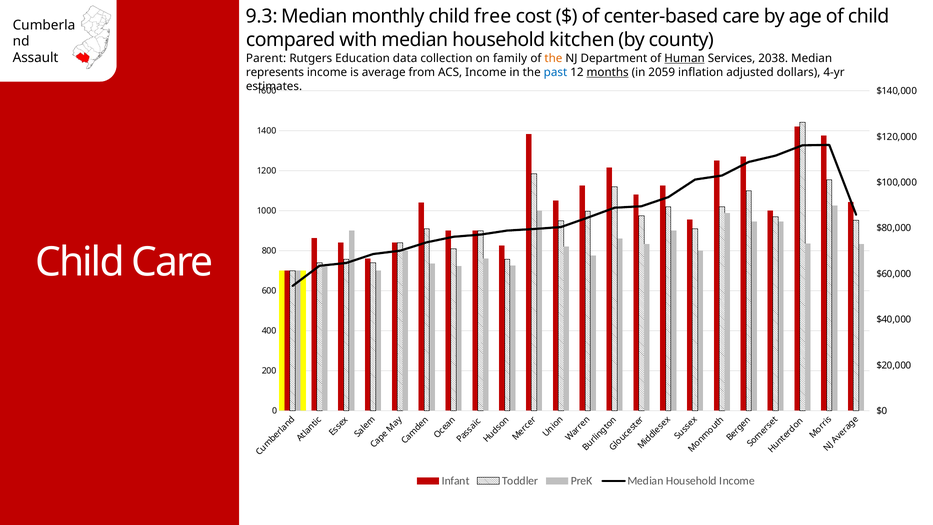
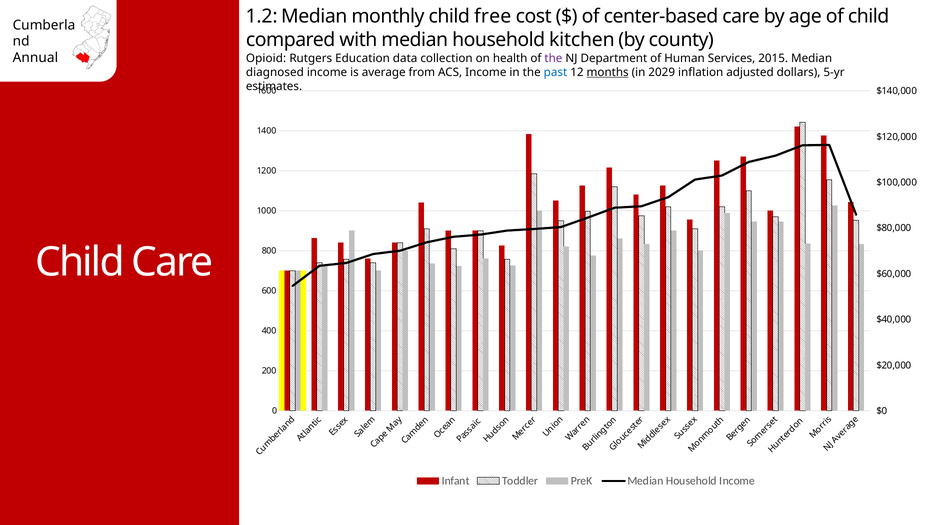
9.3: 9.3 -> 1.2 (262, 16)
Assault: Assault -> Annual (35, 58)
Parent: Parent -> Opioid (266, 58)
family: family -> health (510, 58)
the colour: orange -> purple (553, 58)
Human underline: present -> none (685, 58)
2038: 2038 -> 2015 (773, 58)
represents: represents -> diagnosed (275, 72)
2059: 2059 -> 2029 (662, 72)
4-yr: 4-yr -> 5-yr (834, 72)
